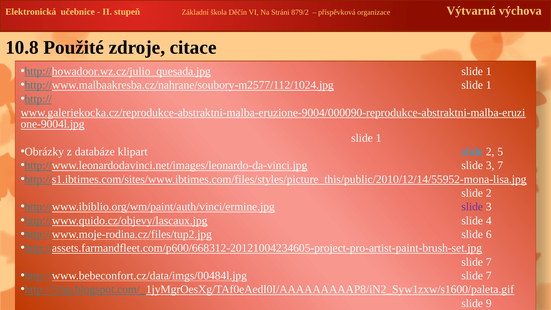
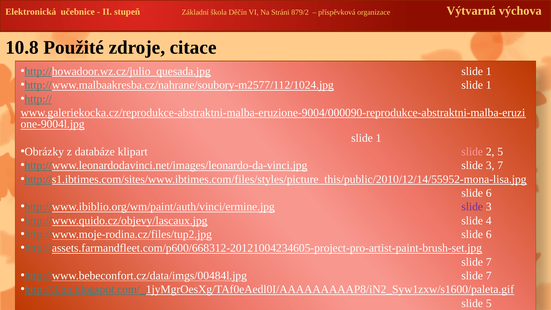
slide colour: light blue -> pink (472, 152)
2: 2 -> 6 (489, 193)
slide 9: 9 -> 5 (489, 303)
